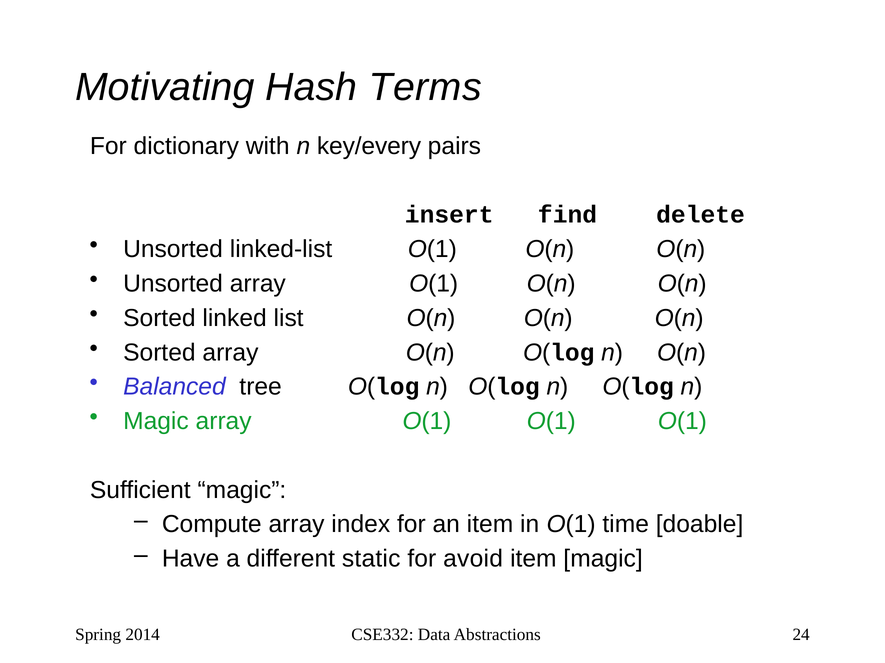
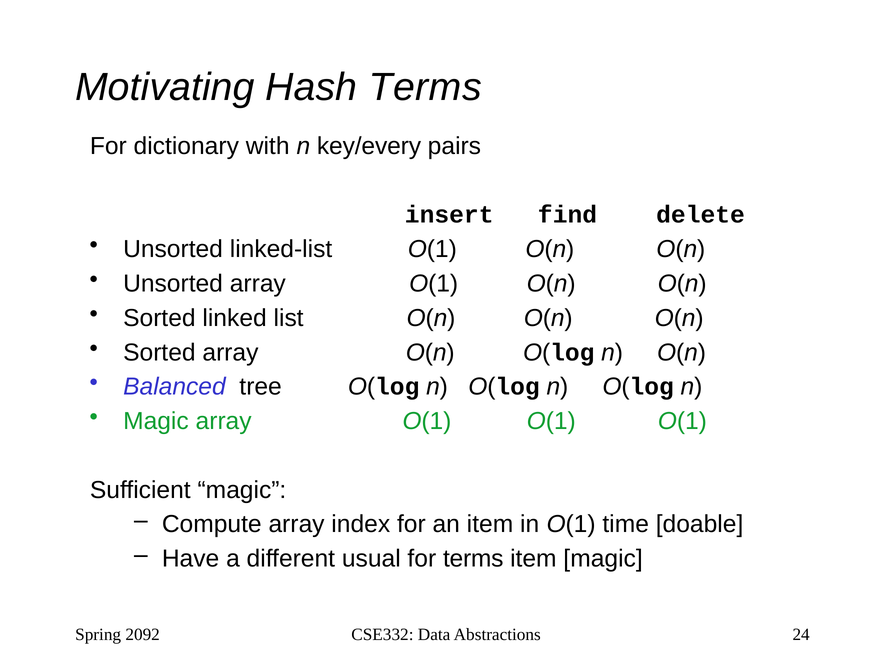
static: static -> usual (371, 559)
for avoid: avoid -> terms (473, 559)
2014: 2014 -> 2092 (143, 635)
